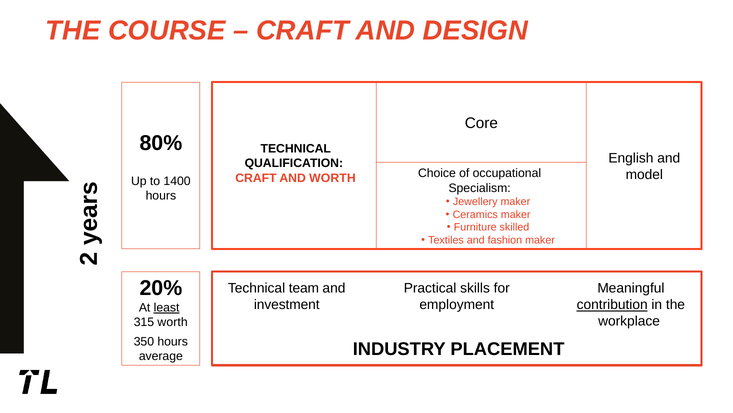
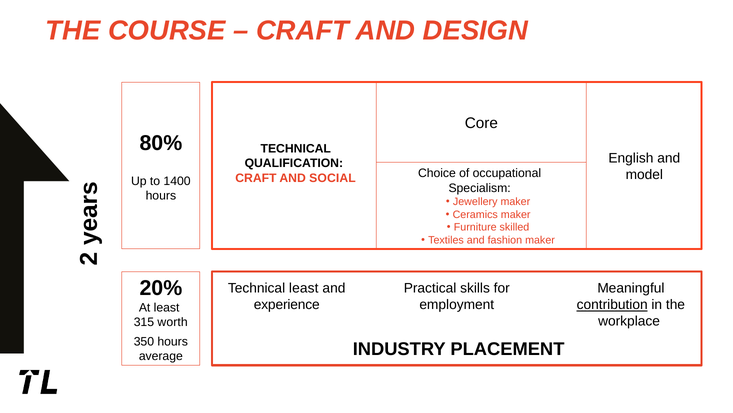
AND WORTH: WORTH -> SOCIAL (332, 178)
Technical team: team -> least (304, 288)
investment: investment -> experience (287, 304)
least underline: present -> none (167, 307)
